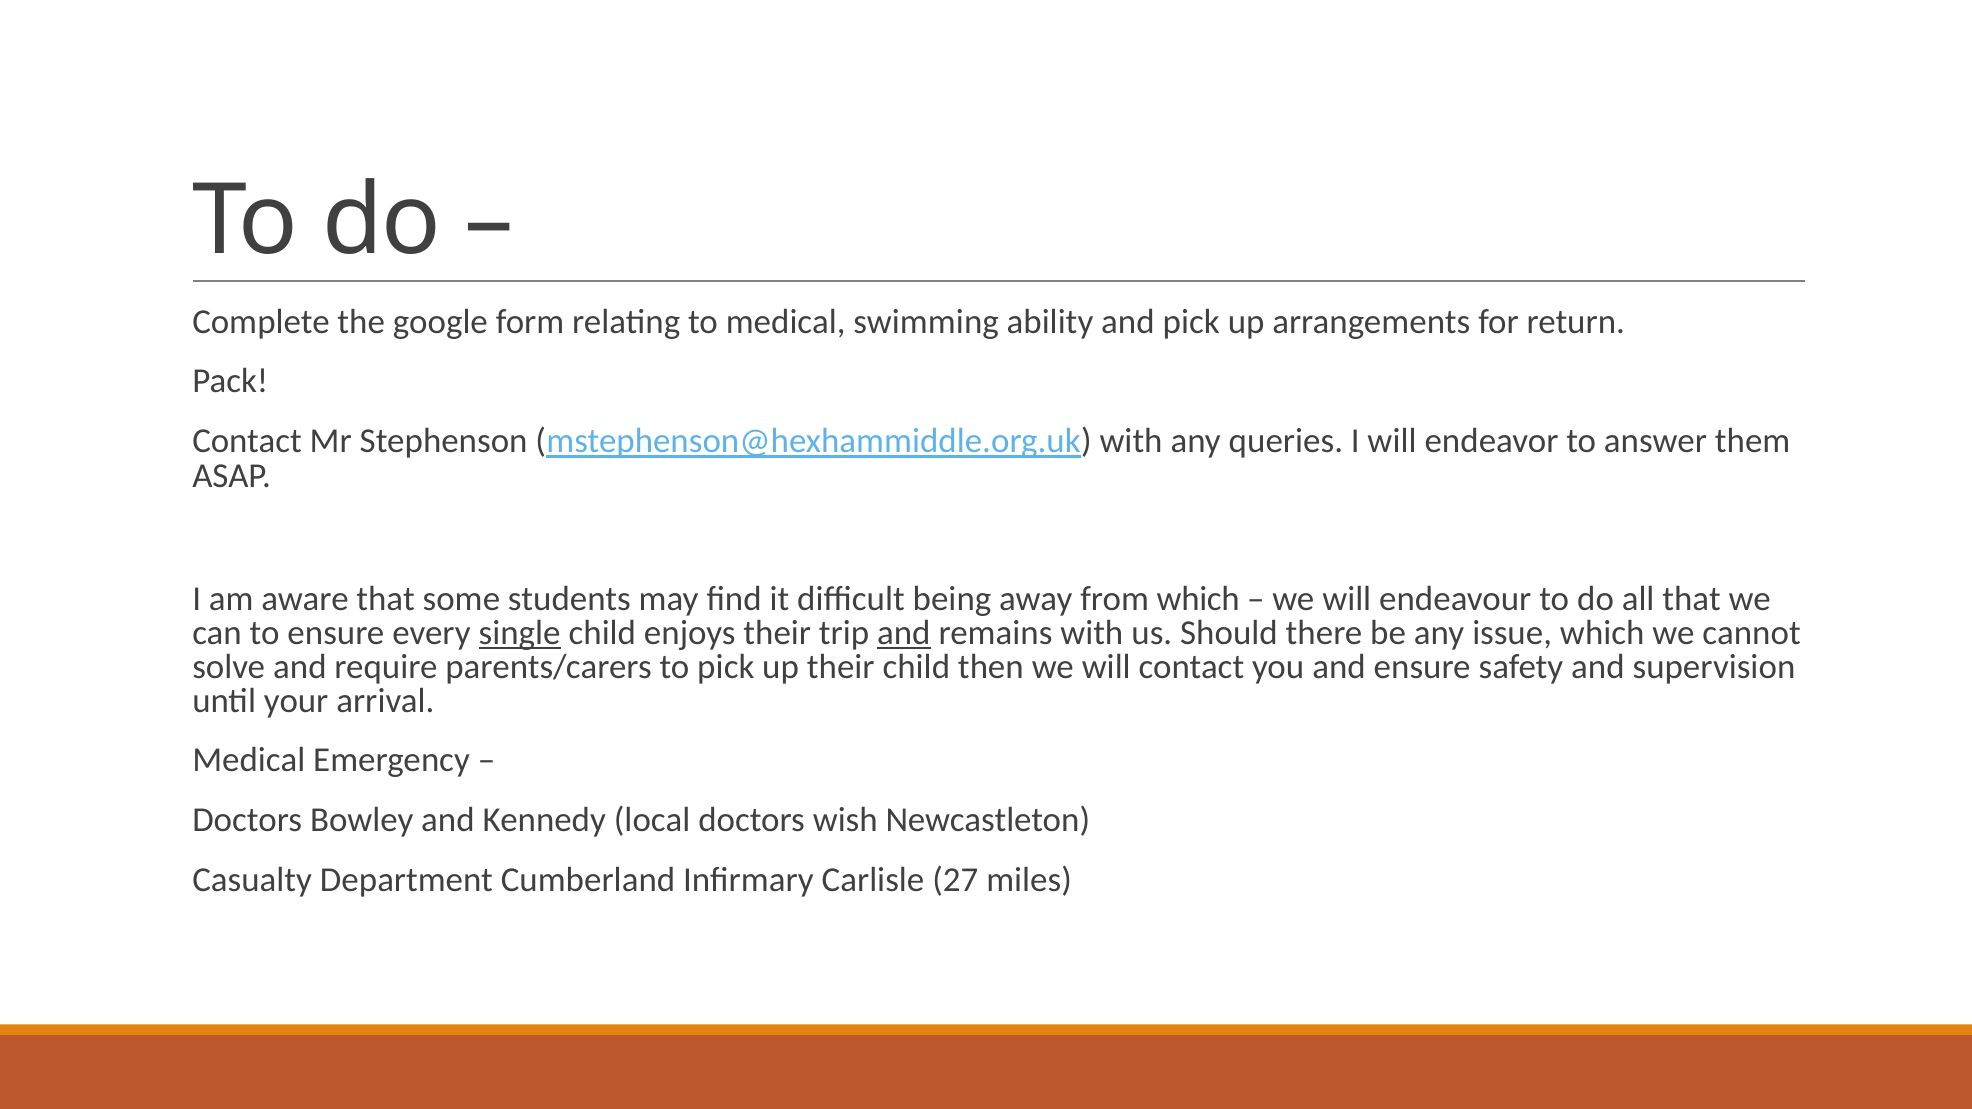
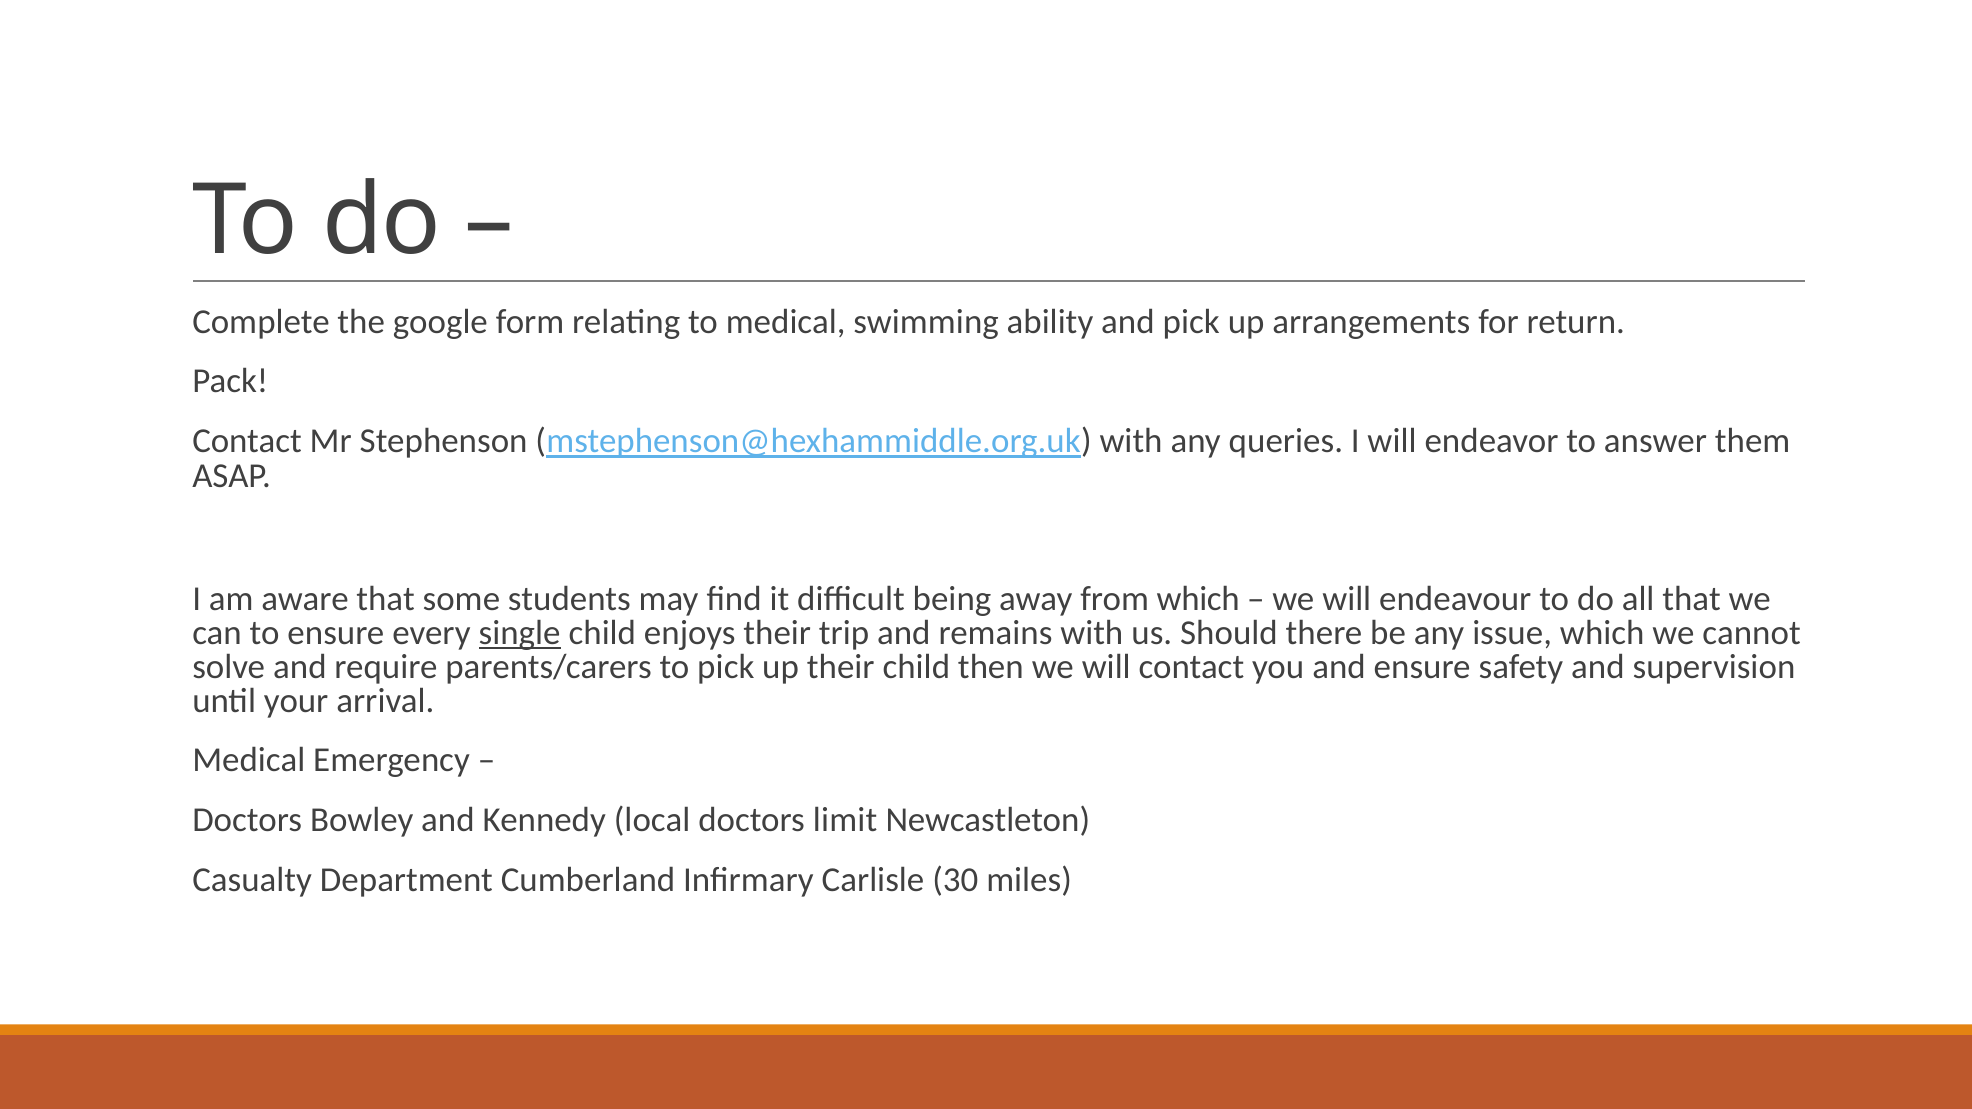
and underline: present -> none (904, 633)
wish: wish -> limit (845, 820)
27: 27 -> 30 (955, 880)
